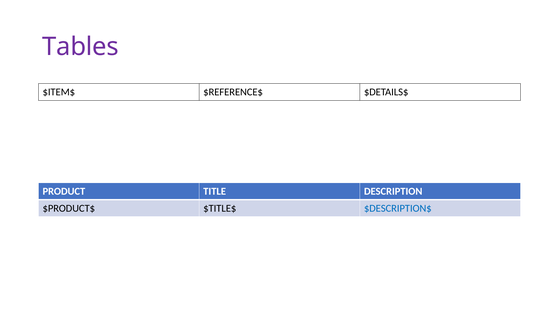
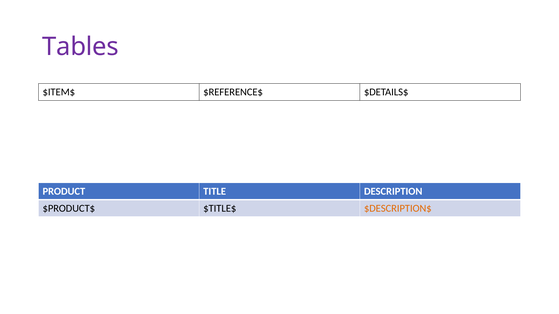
$DESCRIPTION$ colour: blue -> orange (398, 209)
